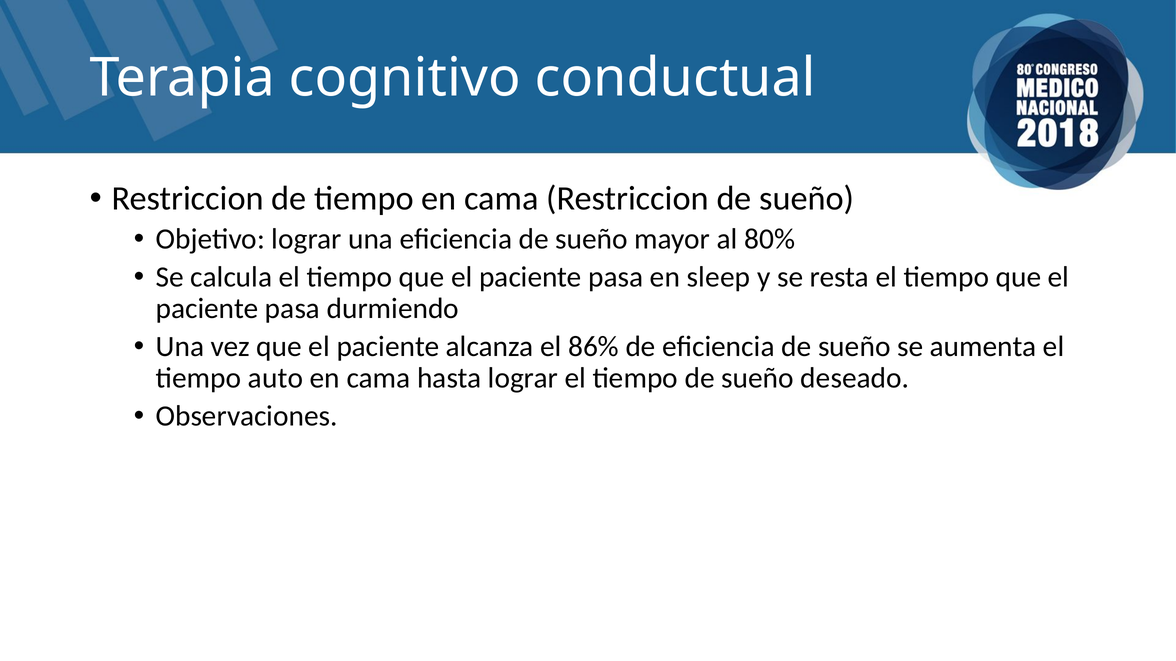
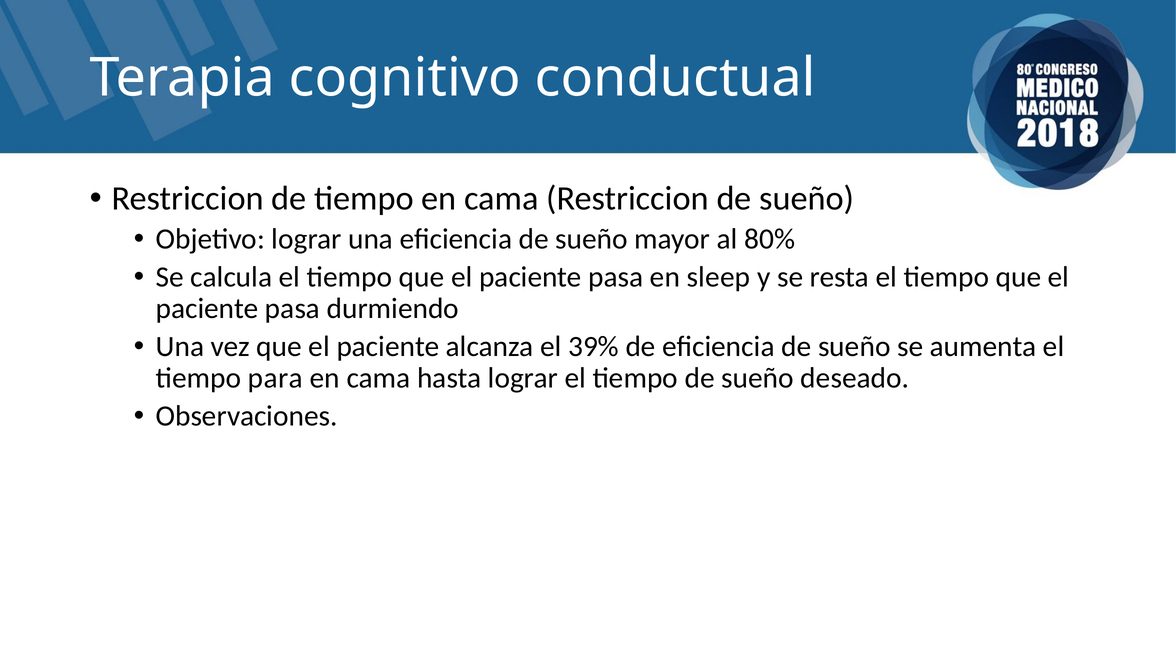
86%: 86% -> 39% (594, 347)
auto: auto -> para (275, 379)
